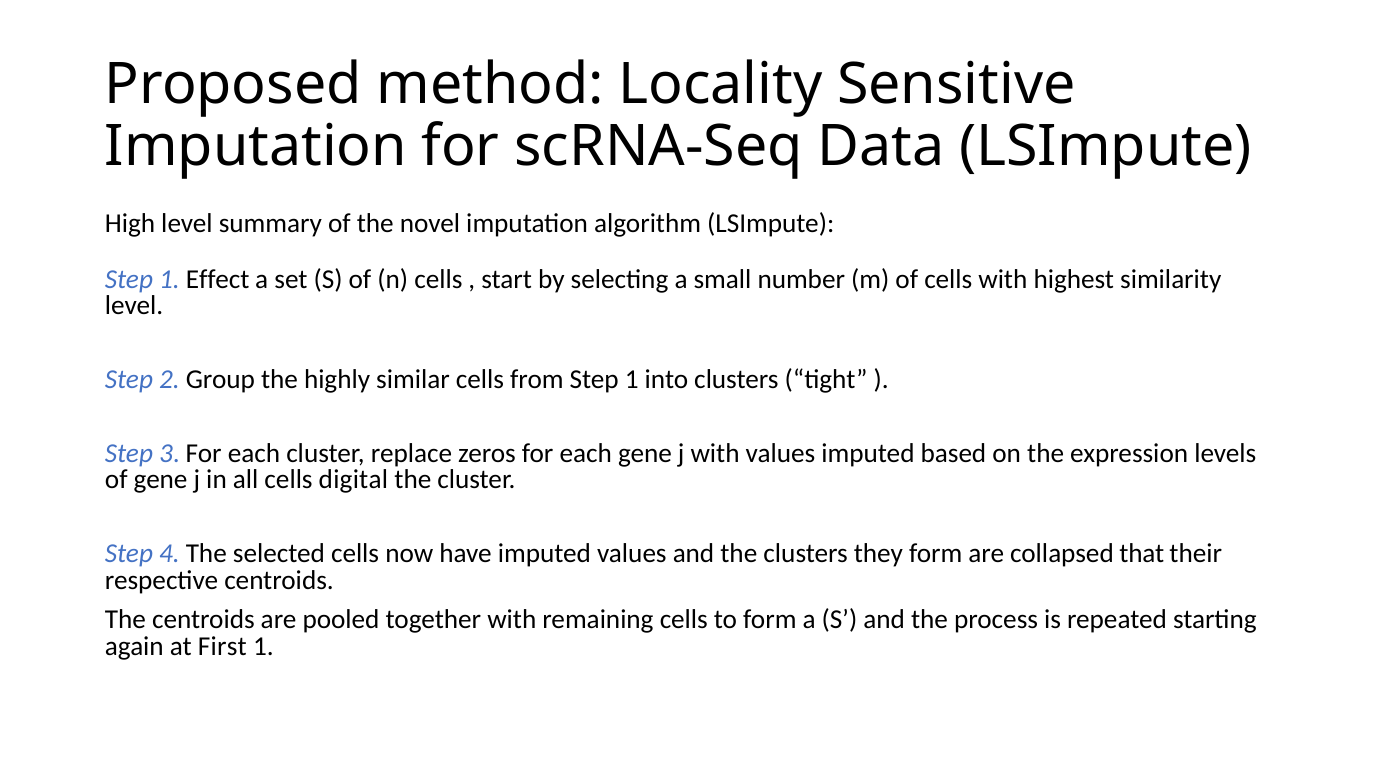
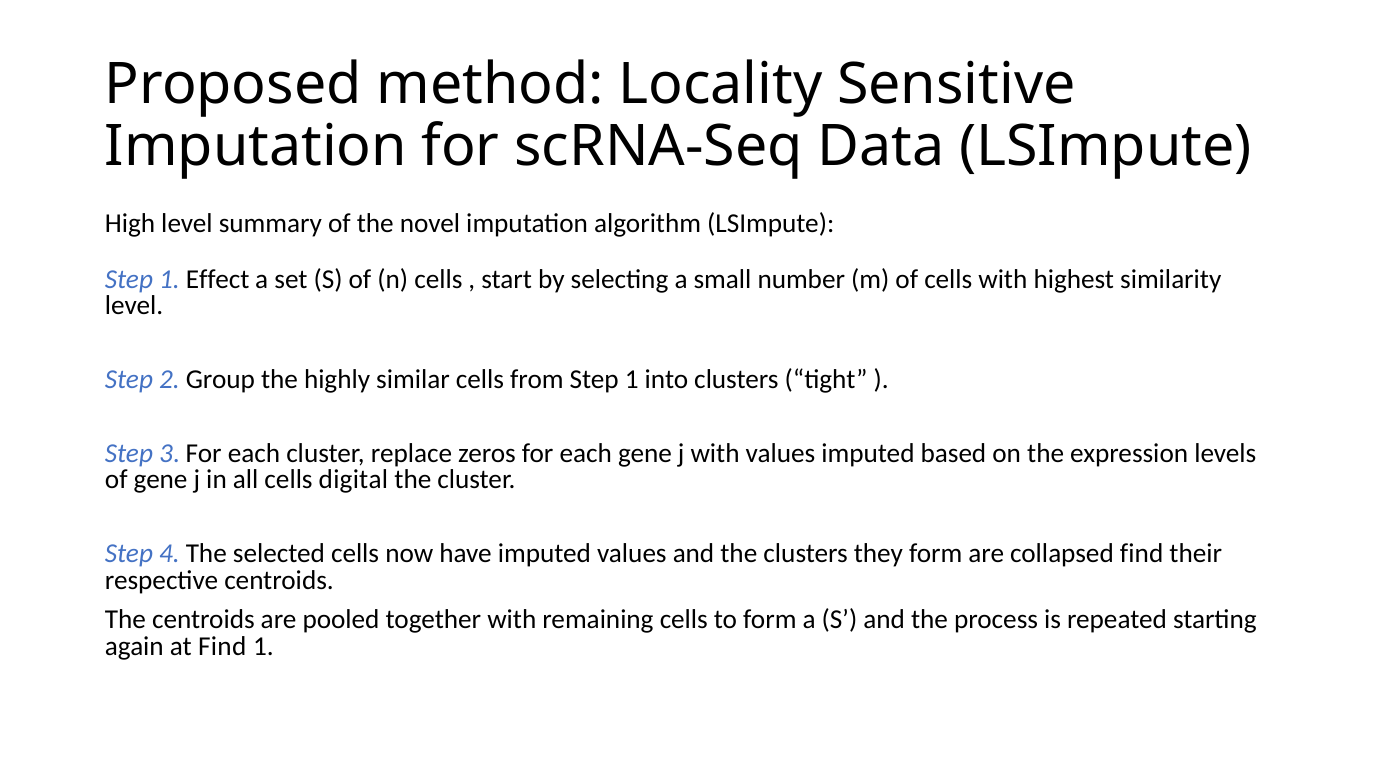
collapsed that: that -> find (1142, 554)
at First: First -> Find (222, 646)
